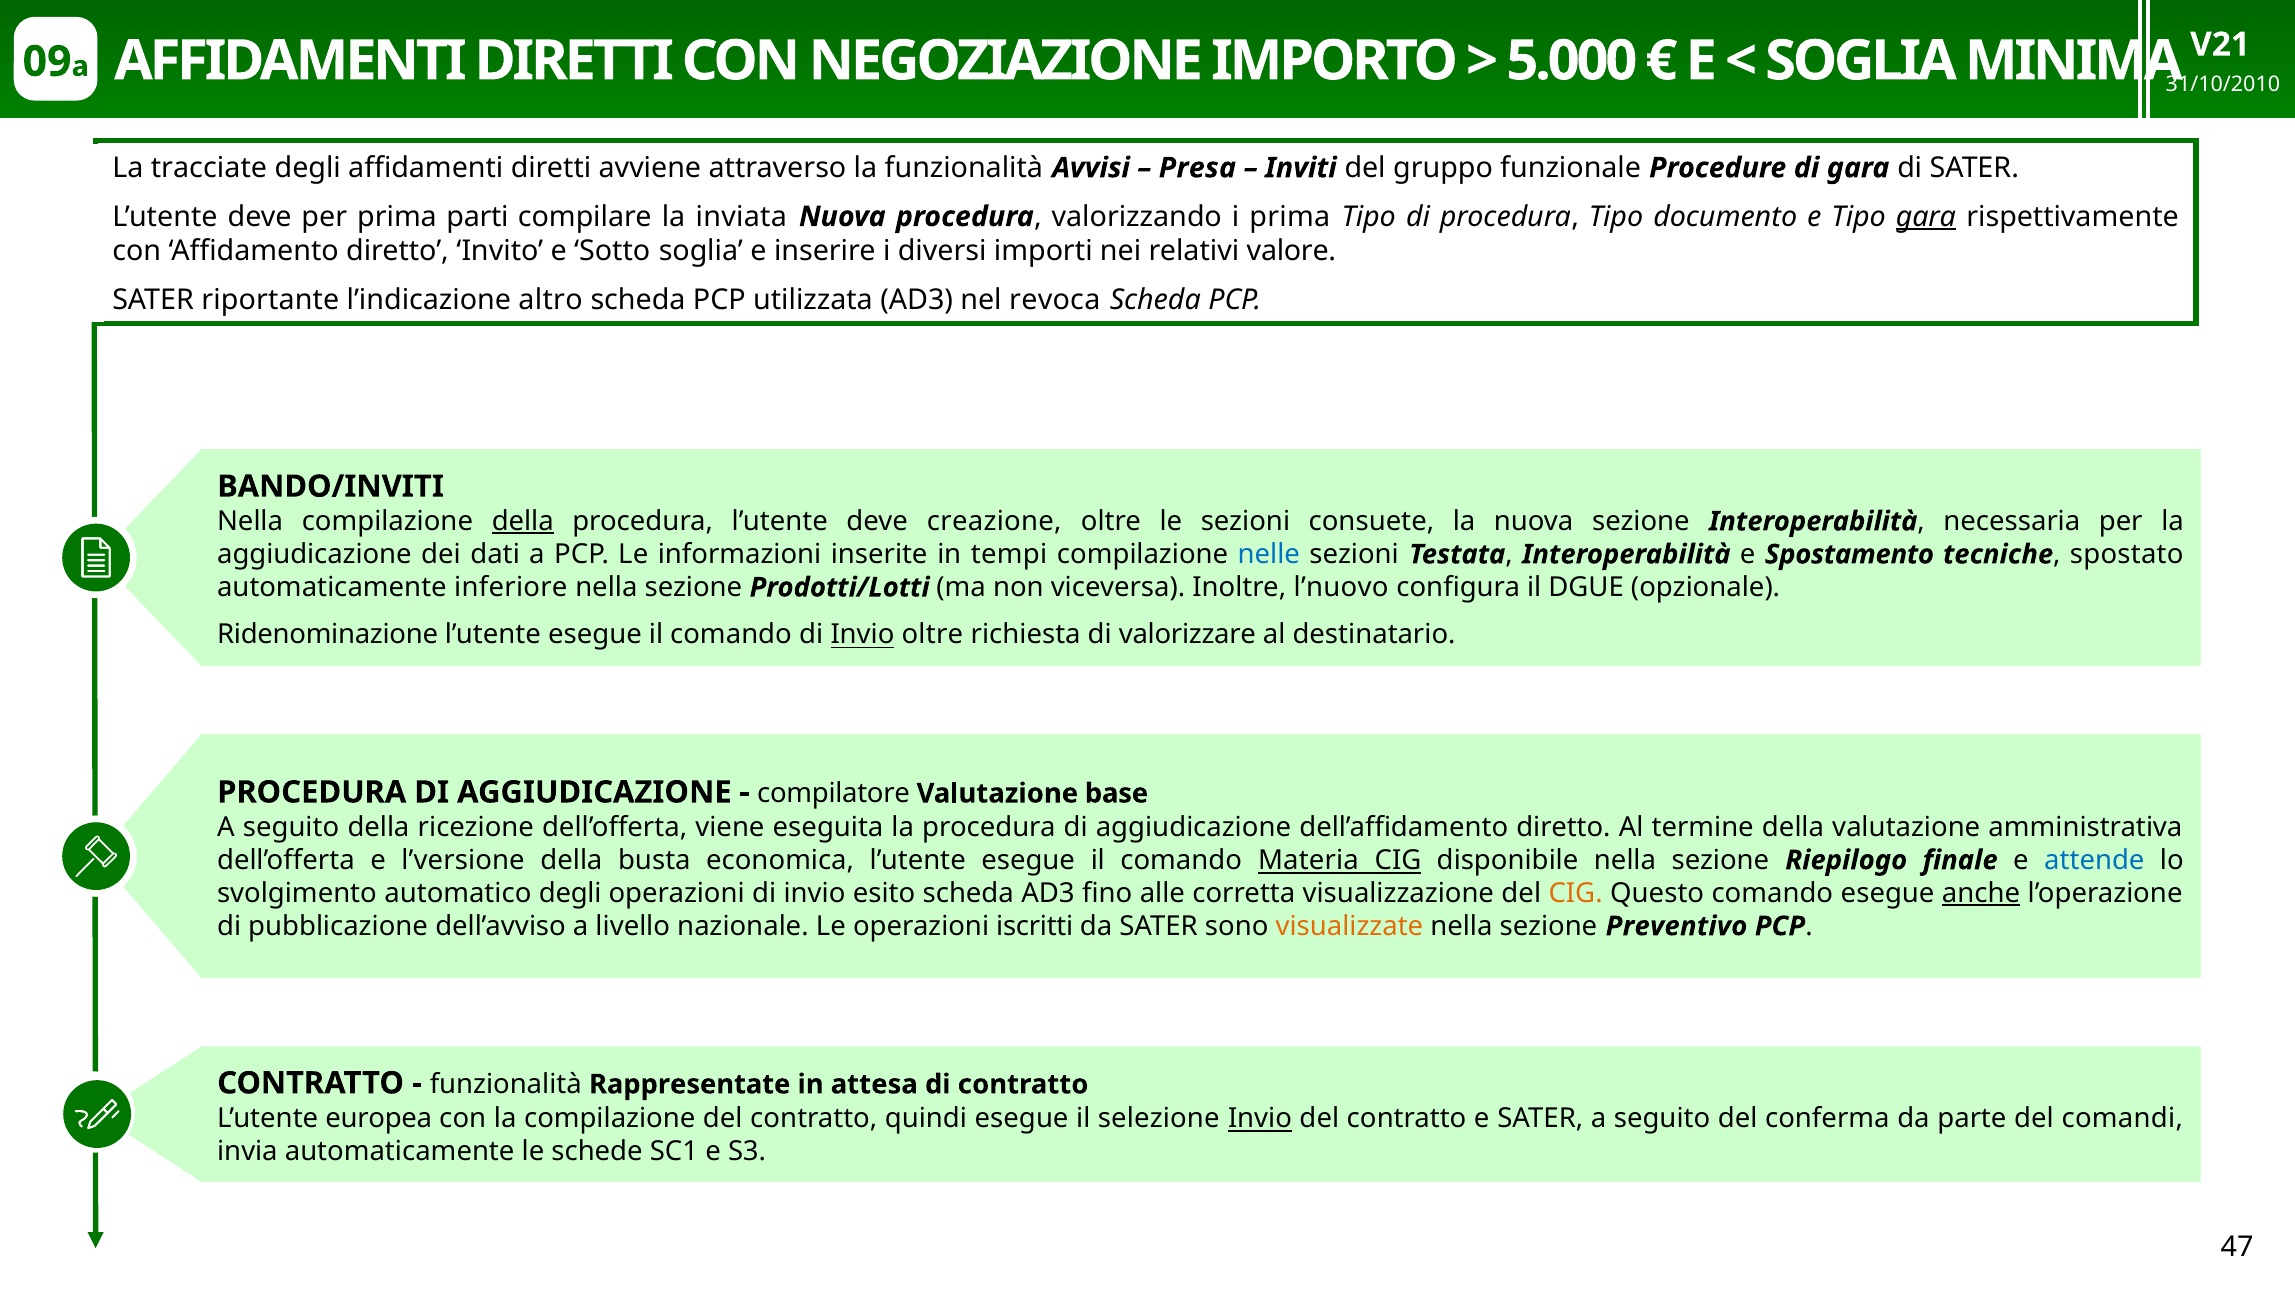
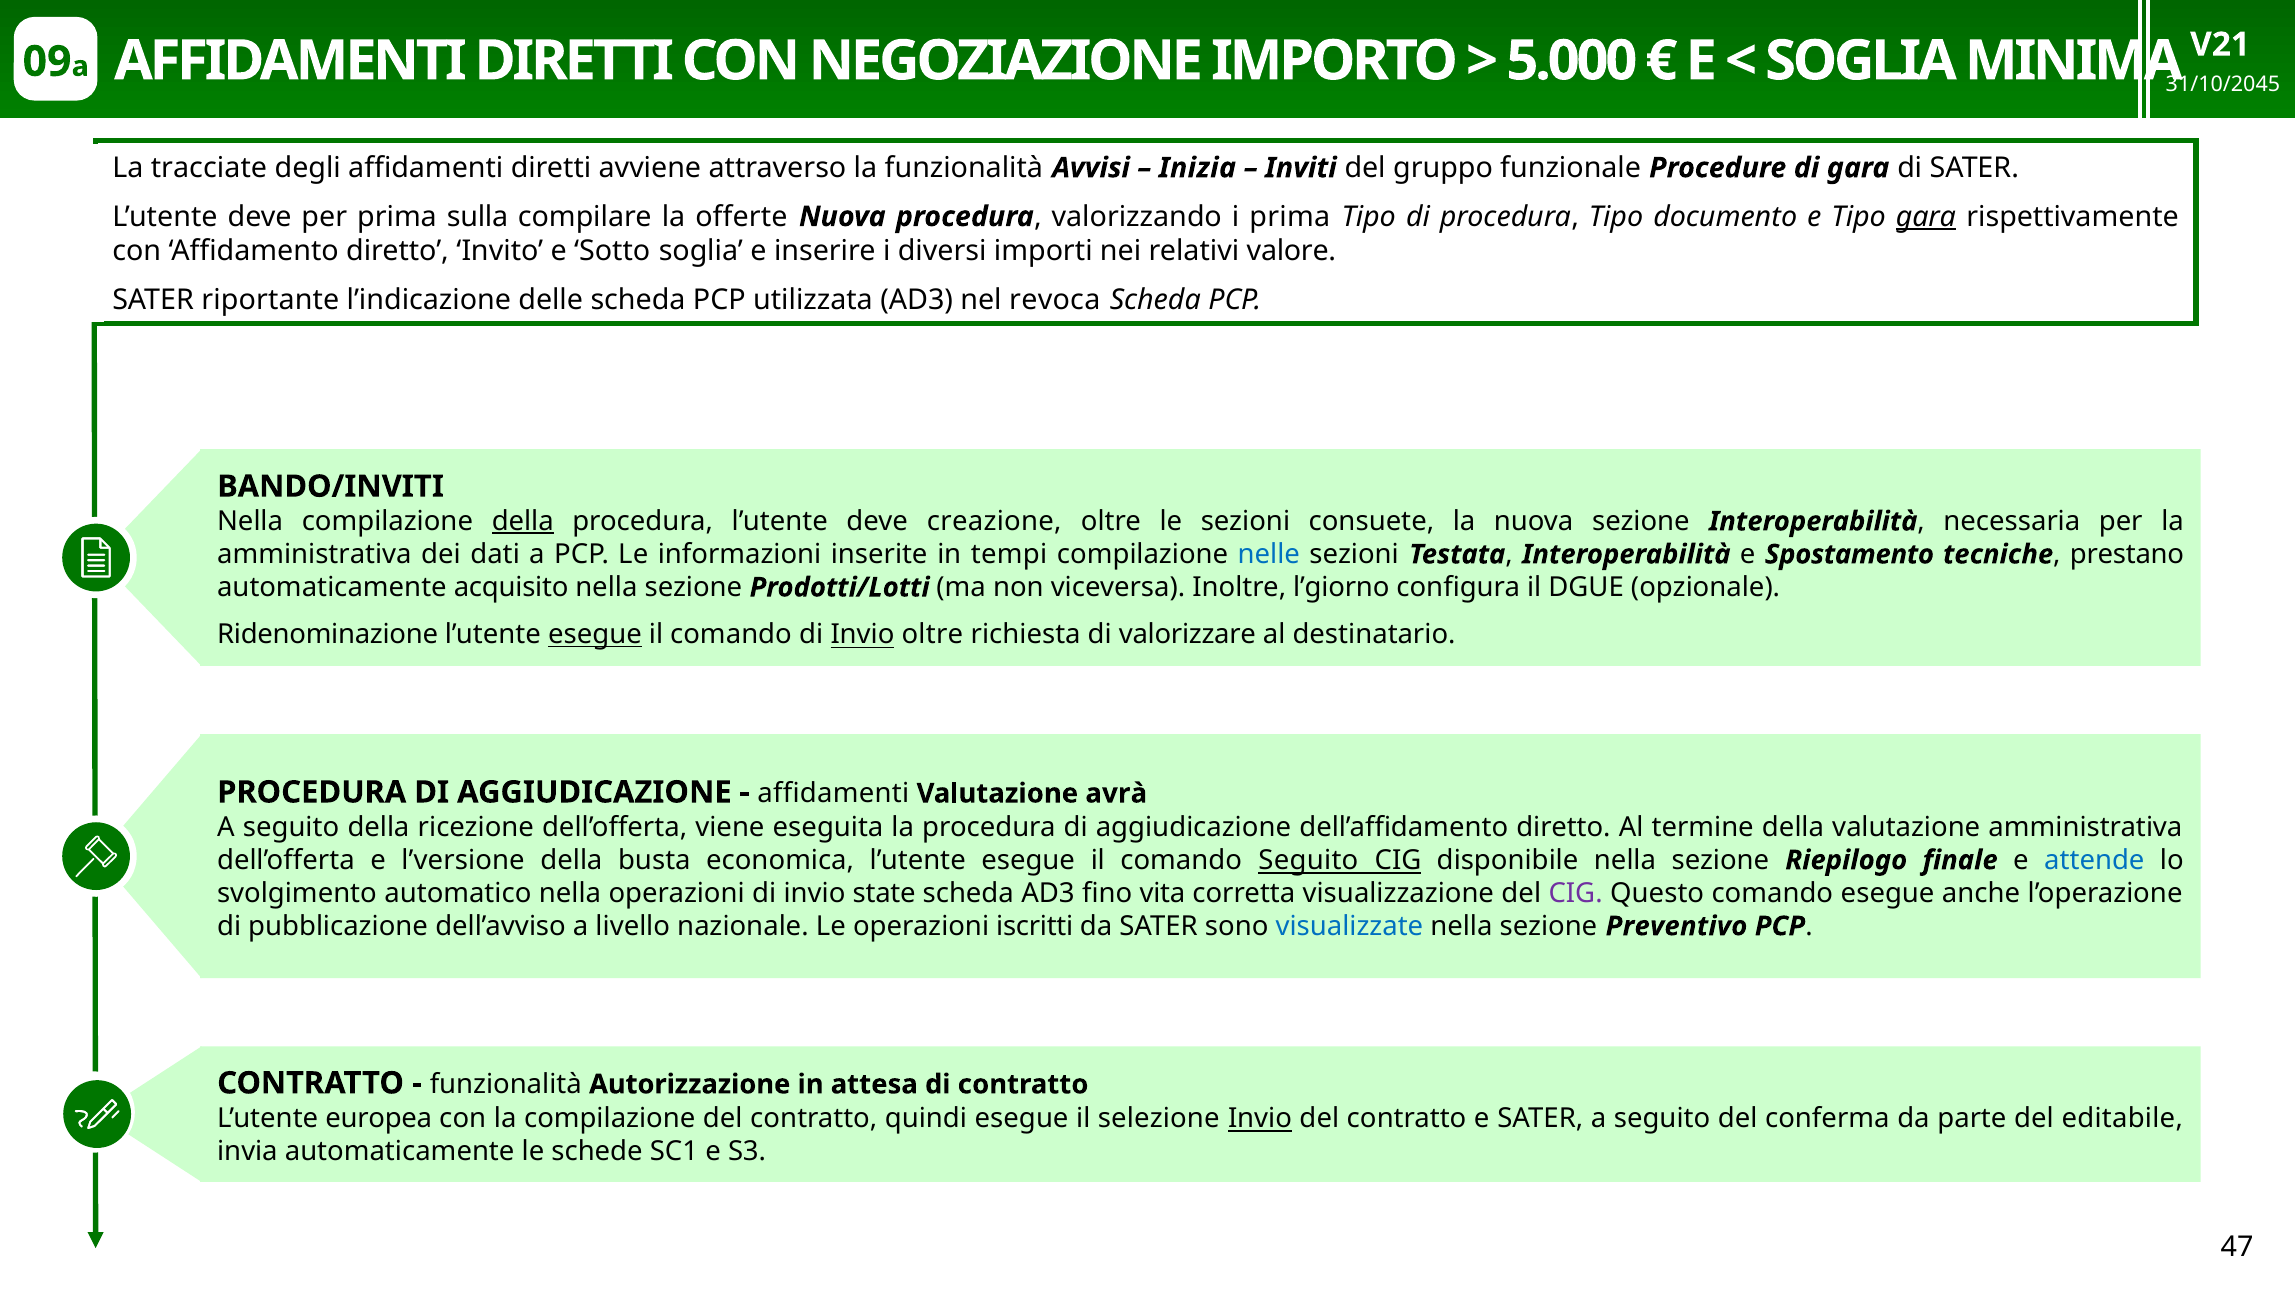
31/10/2010: 31/10/2010 -> 31/10/2045 (2223, 84)
Presa: Presa -> Inizia (1197, 168)
parti: parti -> sulla (477, 217)
inviata: inviata -> offerte (741, 217)
altro: altro -> delle (551, 300)
aggiudicazione: aggiudicazione -> amministrativa (314, 554)
spostato: spostato -> prestano (2127, 554)
inferiore: inferiore -> acquisito (511, 587)
l’nuovo: l’nuovo -> l’giorno (1341, 587)
esegue underline: none -> present (595, 635)
compilatore: compilatore -> affidamenti (833, 793)
base: base -> avrà (1116, 793)
comando Materia: Materia -> Seguito (1308, 860)
automatico degli: degli -> nella (570, 893)
esito: esito -> state (884, 893)
alle: alle -> vita (1162, 893)
CIG colour: orange -> purple (1576, 893)
anche underline: present -> none (1981, 893)
visualizzate colour: orange -> blue (1349, 926)
Rappresentate: Rappresentate -> Autorizzazione (690, 1084)
comandi: comandi -> editabile (2122, 1118)
